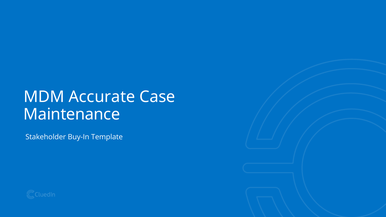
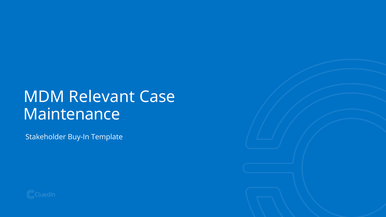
Accurate: Accurate -> Relevant (102, 97)
